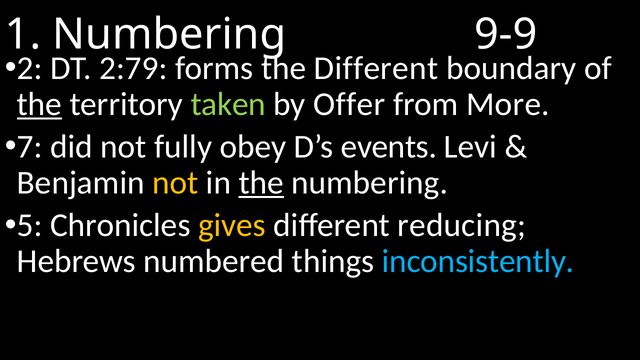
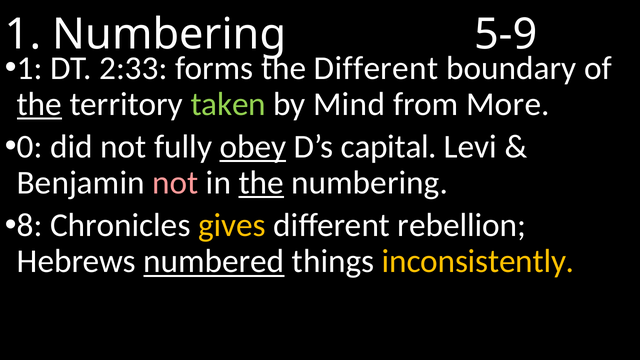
9-9: 9-9 -> 5-9 (506, 35)
2: 2 -> 1 (30, 68)
2:79: 2:79 -> 2:33 (133, 68)
Offer: Offer -> Mind (349, 104)
7: 7 -> 0 (30, 147)
obey underline: none -> present (253, 147)
events: events -> capital (389, 147)
not colour: yellow -> pink (175, 183)
5: 5 -> 8 (30, 225)
reducing: reducing -> rebellion (462, 225)
numbered underline: none -> present (214, 261)
inconsistently colour: light blue -> yellow (478, 261)
